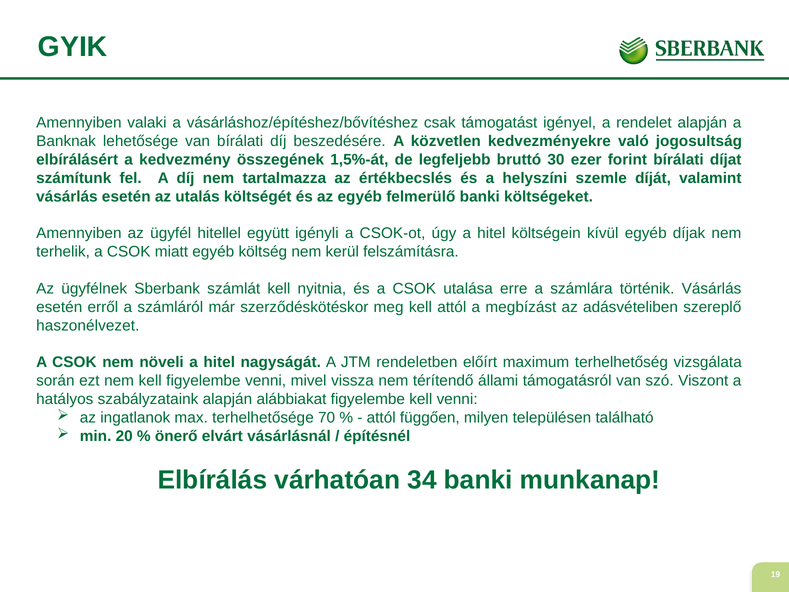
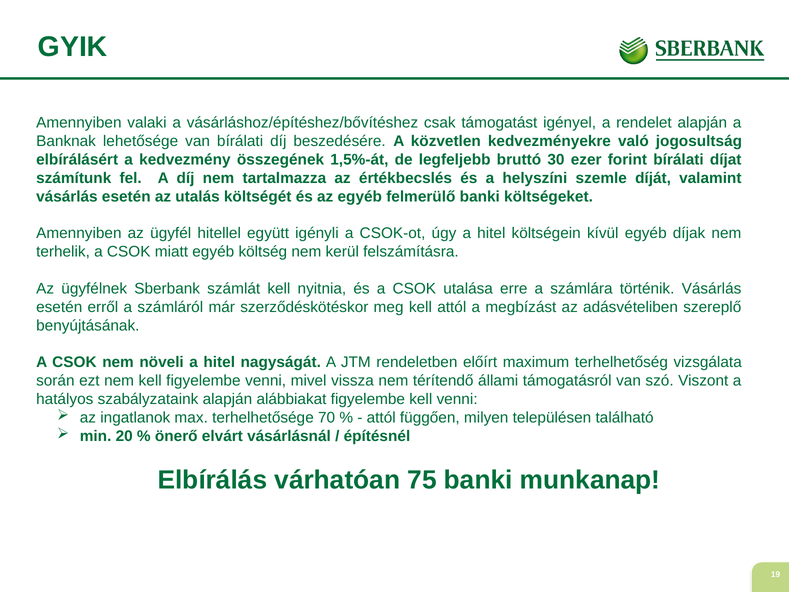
haszonélvezet: haszonélvezet -> benyújtásának (88, 325)
34: 34 -> 75 (422, 480)
